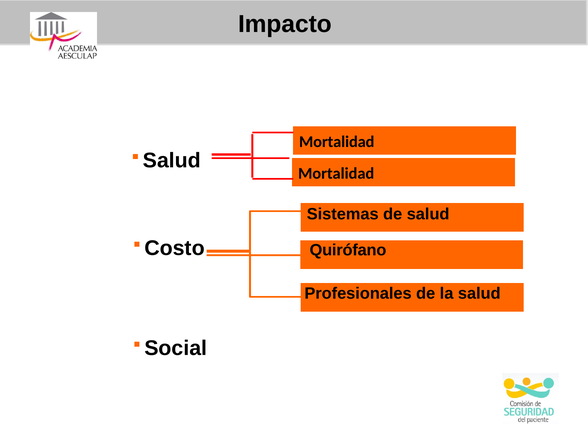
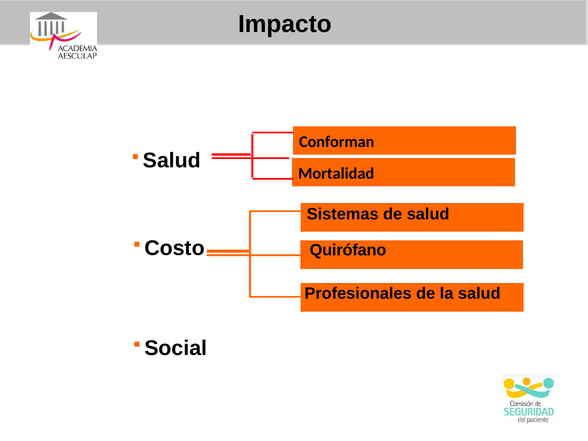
Mortalidad: Mortalidad -> Conforman (337, 142)
